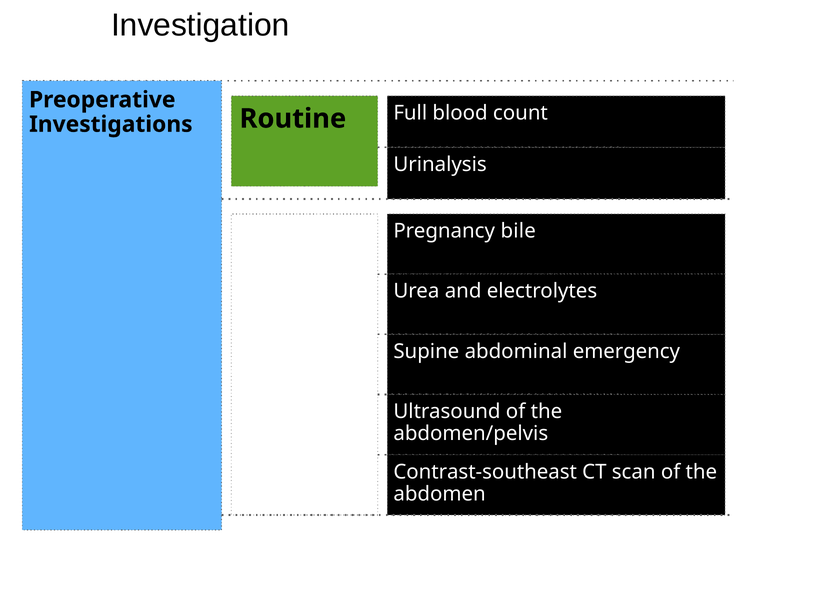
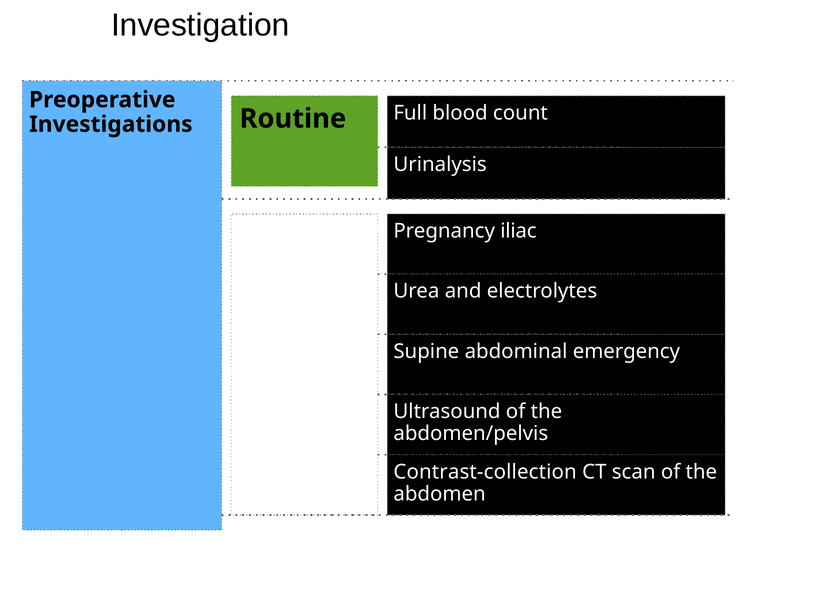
bile: bile -> iliac (518, 231)
Contrast-southeast: Contrast-southeast -> Contrast-collection (485, 472)
